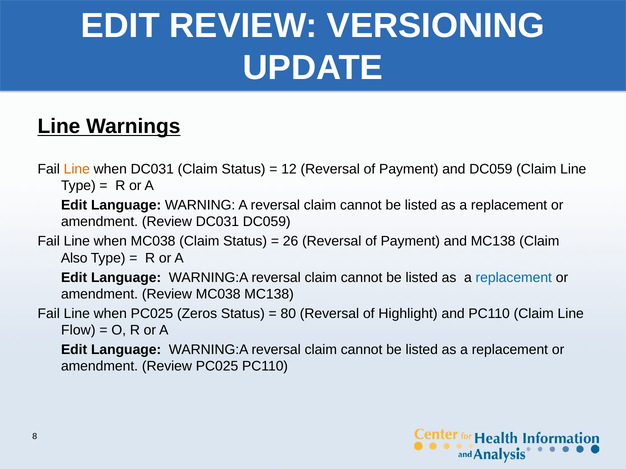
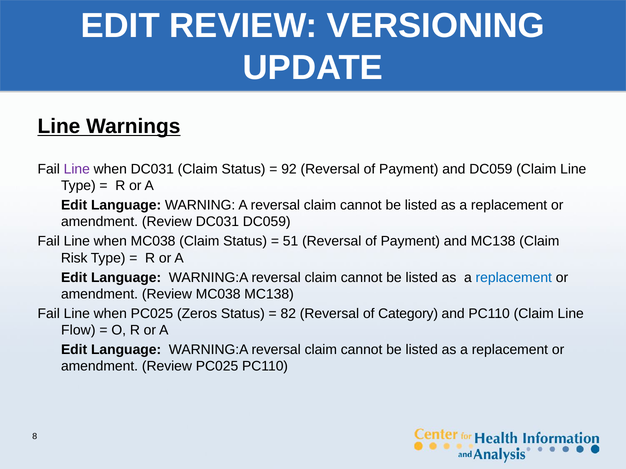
Line colour: orange -> purple (77, 169)
12: 12 -> 92 (289, 169)
26: 26 -> 51 (291, 242)
Also: Also -> Risk (74, 258)
80: 80 -> 82 (288, 314)
Highlight: Highlight -> Category (408, 314)
